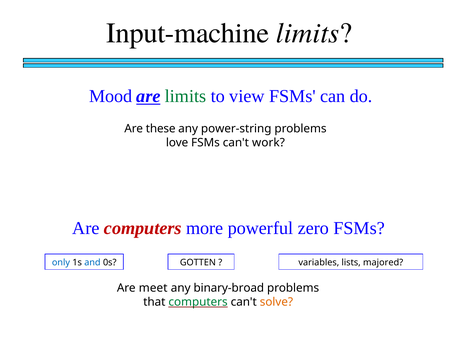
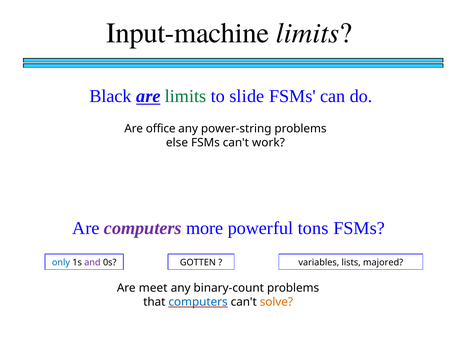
Mood: Mood -> Black (111, 96)
view: view -> slide (247, 96)
these: these -> office (161, 129)
love: love -> else (177, 143)
computers colour: red -> purple (143, 228)
zero: zero -> tons (313, 228)
and colour: blue -> purple (92, 263)
binary-broad: binary-broad -> binary-count (229, 288)
computers colour: green -> blue (198, 302)
